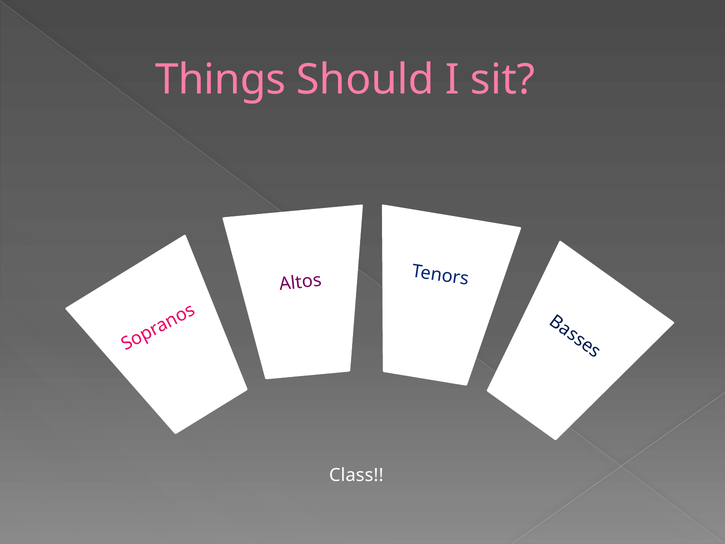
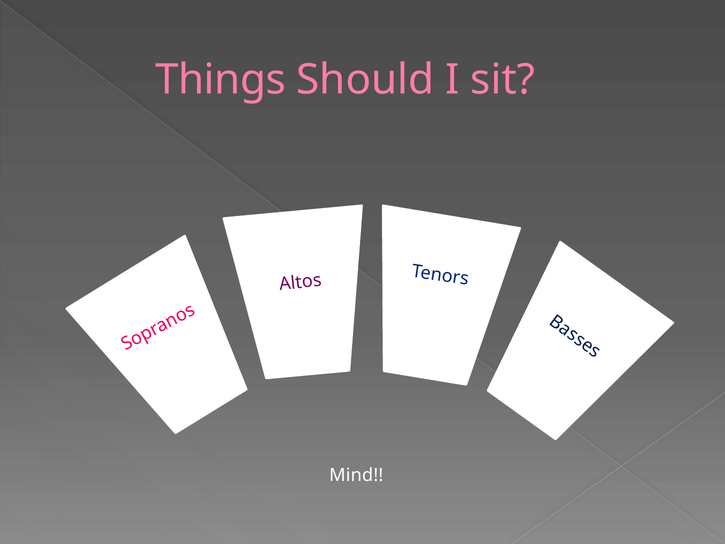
Class: Class -> Mind (356, 475)
